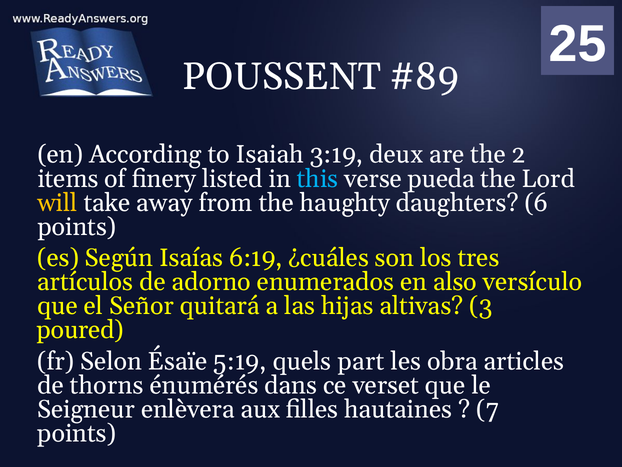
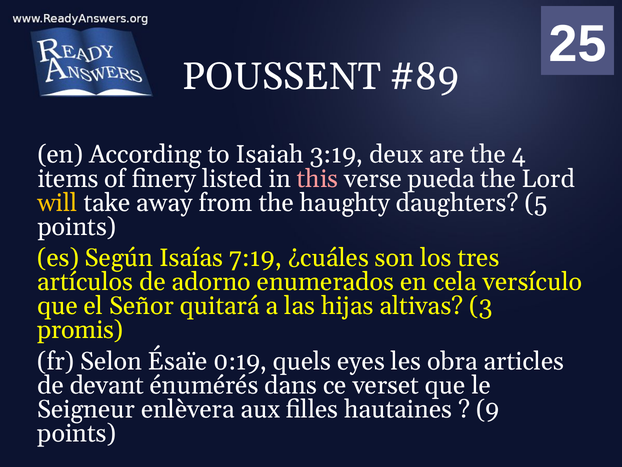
2: 2 -> 4 (519, 155)
this colour: light blue -> pink (317, 179)
6: 6 -> 5 (536, 203)
6:19: 6:19 -> 7:19 (256, 258)
also: also -> cela (455, 282)
poured: poured -> promis (80, 330)
5:19: 5:19 -> 0:19 (240, 361)
part: part -> eyes (361, 361)
thorns: thorns -> devant (107, 385)
7: 7 -> 9 (488, 409)
